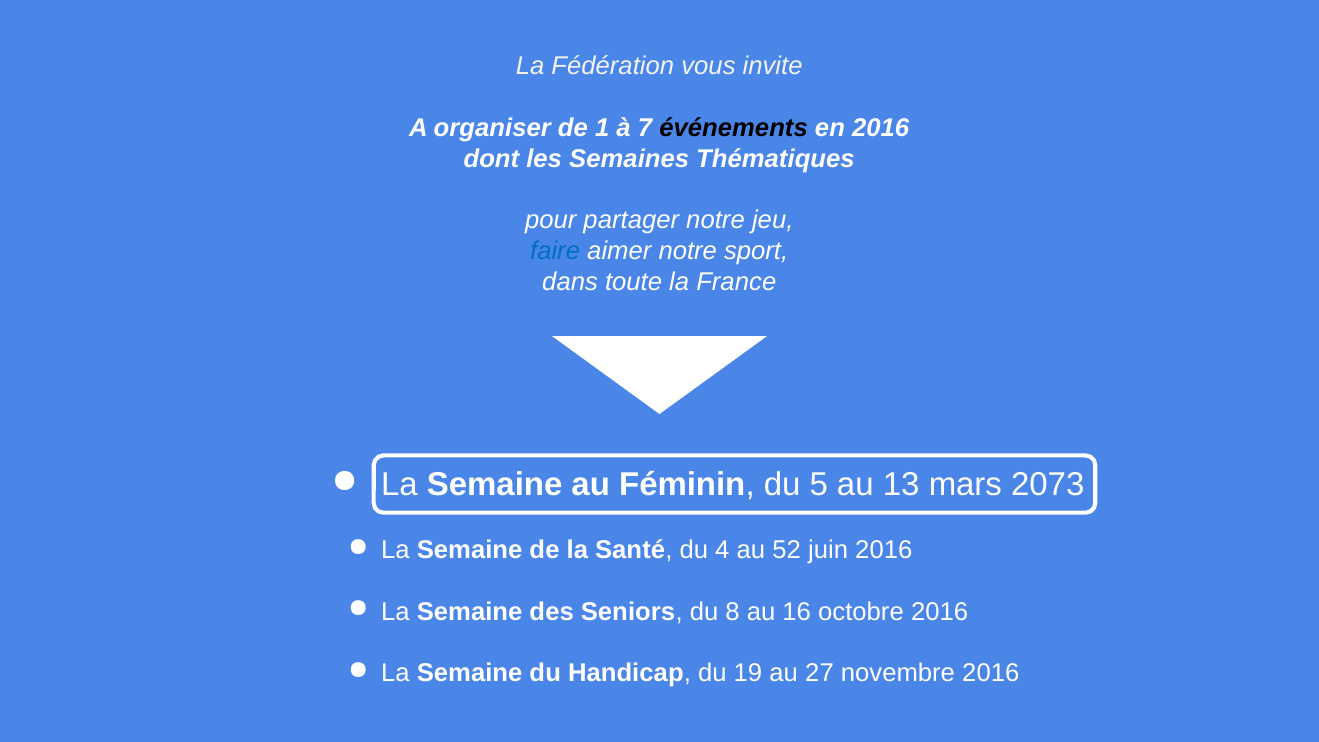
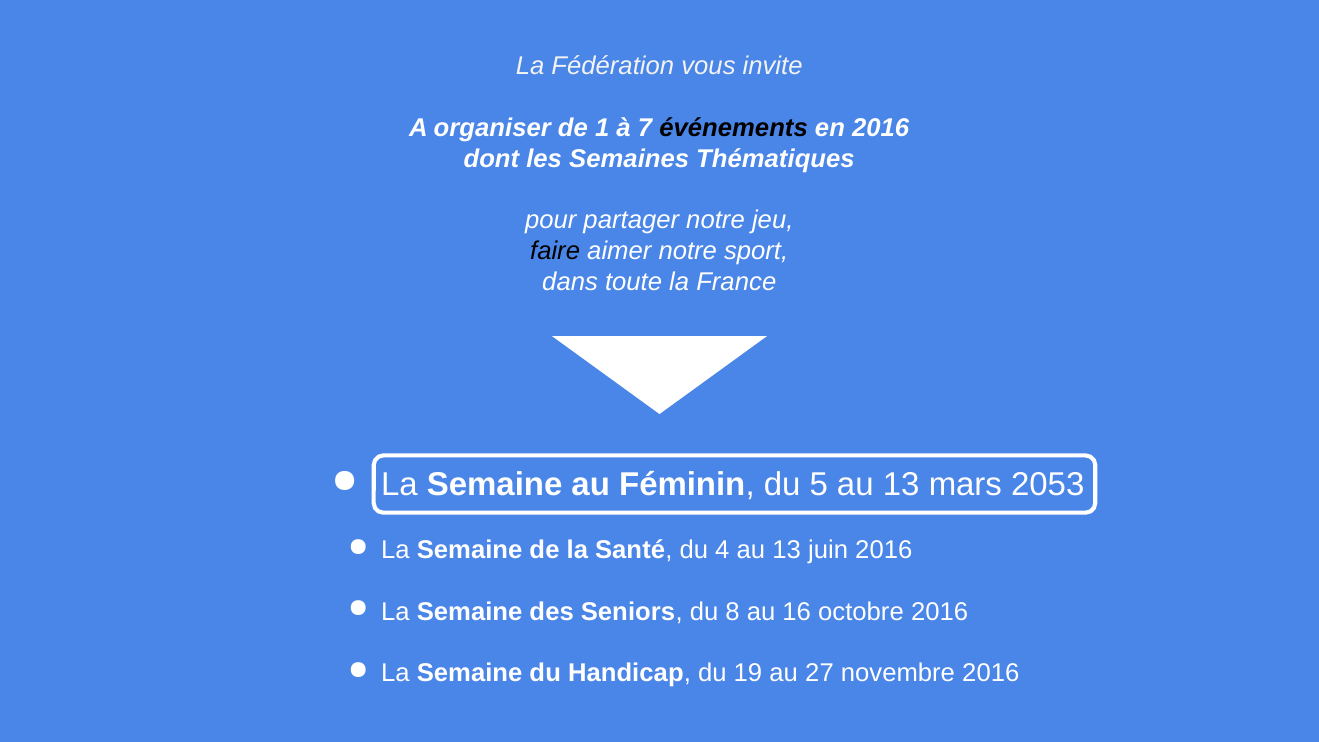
faire colour: blue -> black (555, 251)
2073: 2073 -> 2053 (1048, 485)
4 au 52: 52 -> 13 (787, 550)
